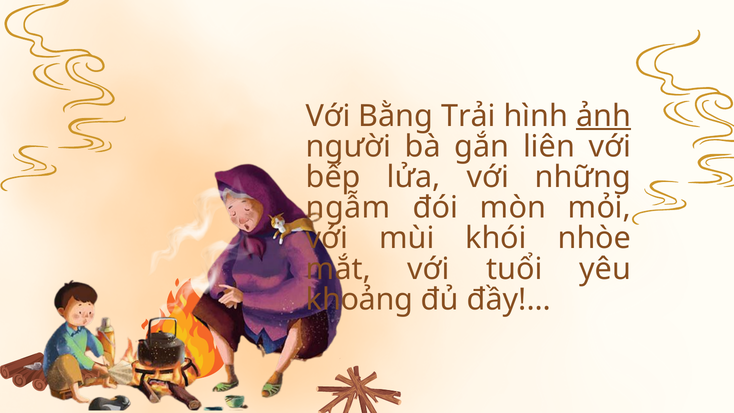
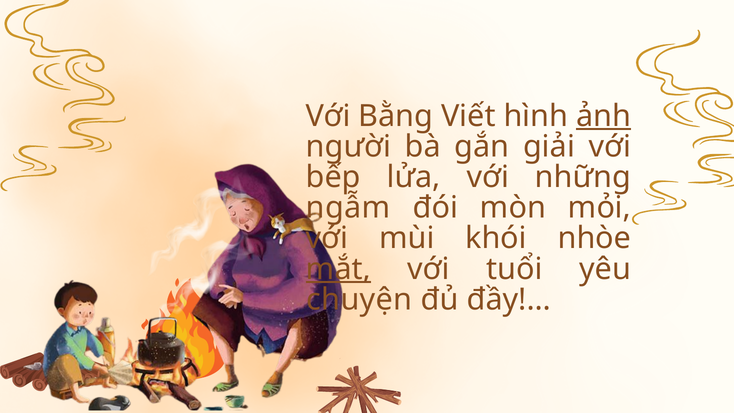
Trải: Trải -> Viết (468, 116)
liên: liên -> giải (549, 147)
mắt underline: none -> present (338, 269)
khoảng: khoảng -> chuyện (359, 299)
